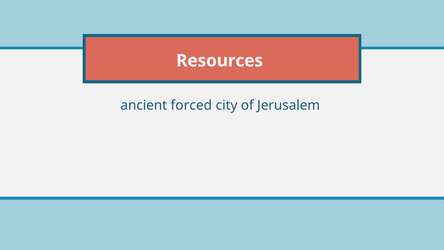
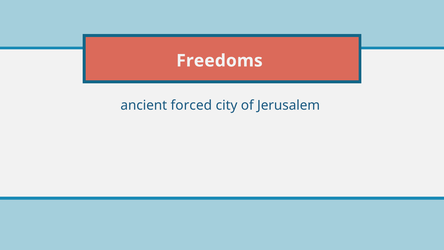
Resources: Resources -> Freedoms (219, 61)
